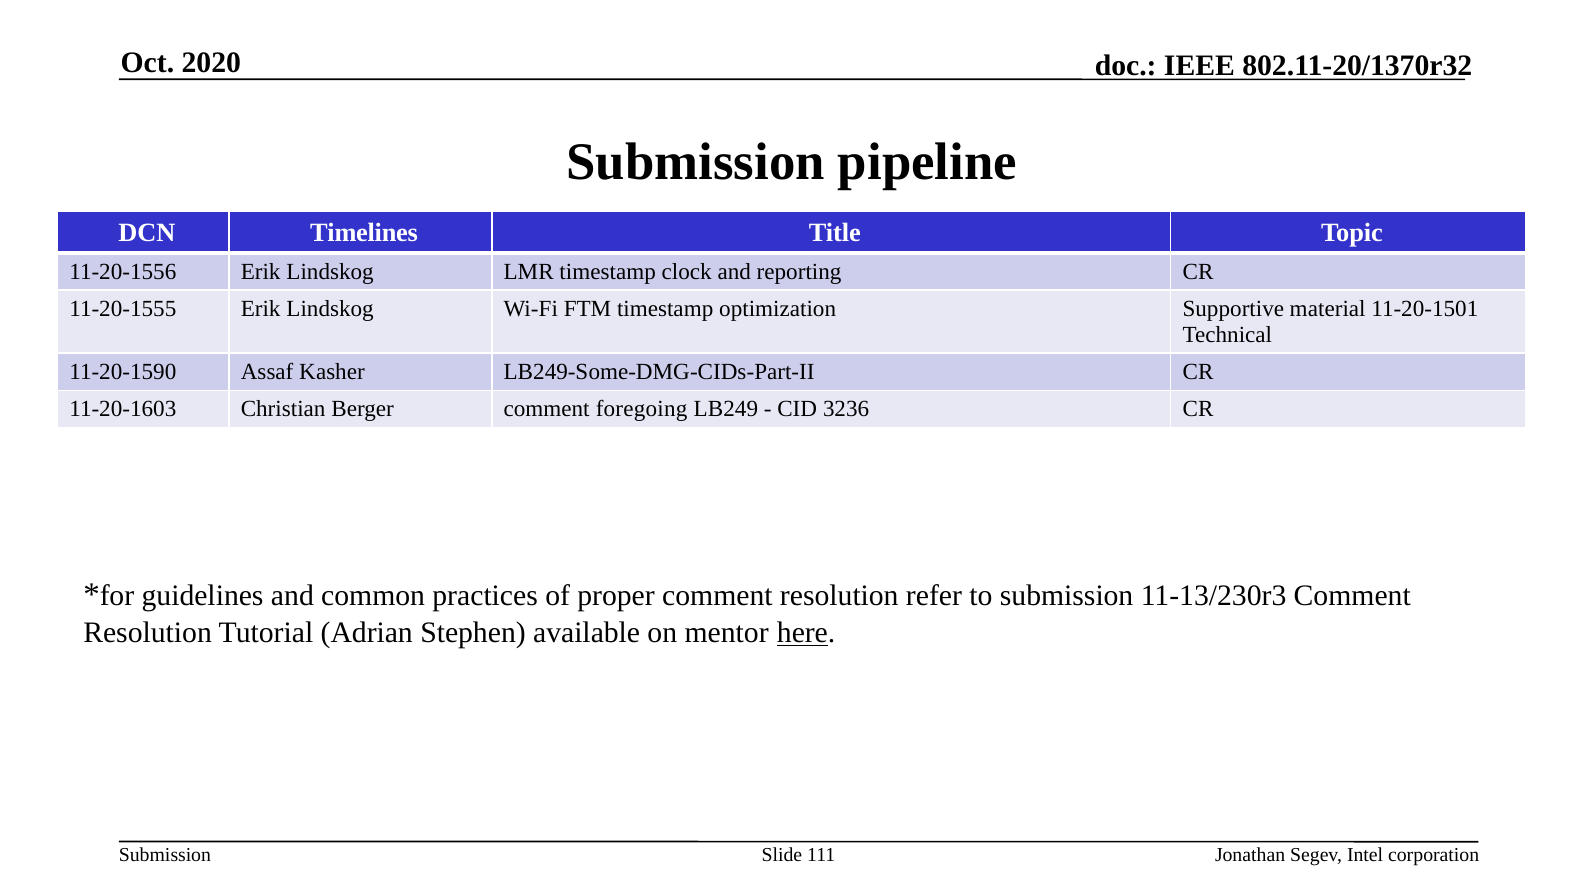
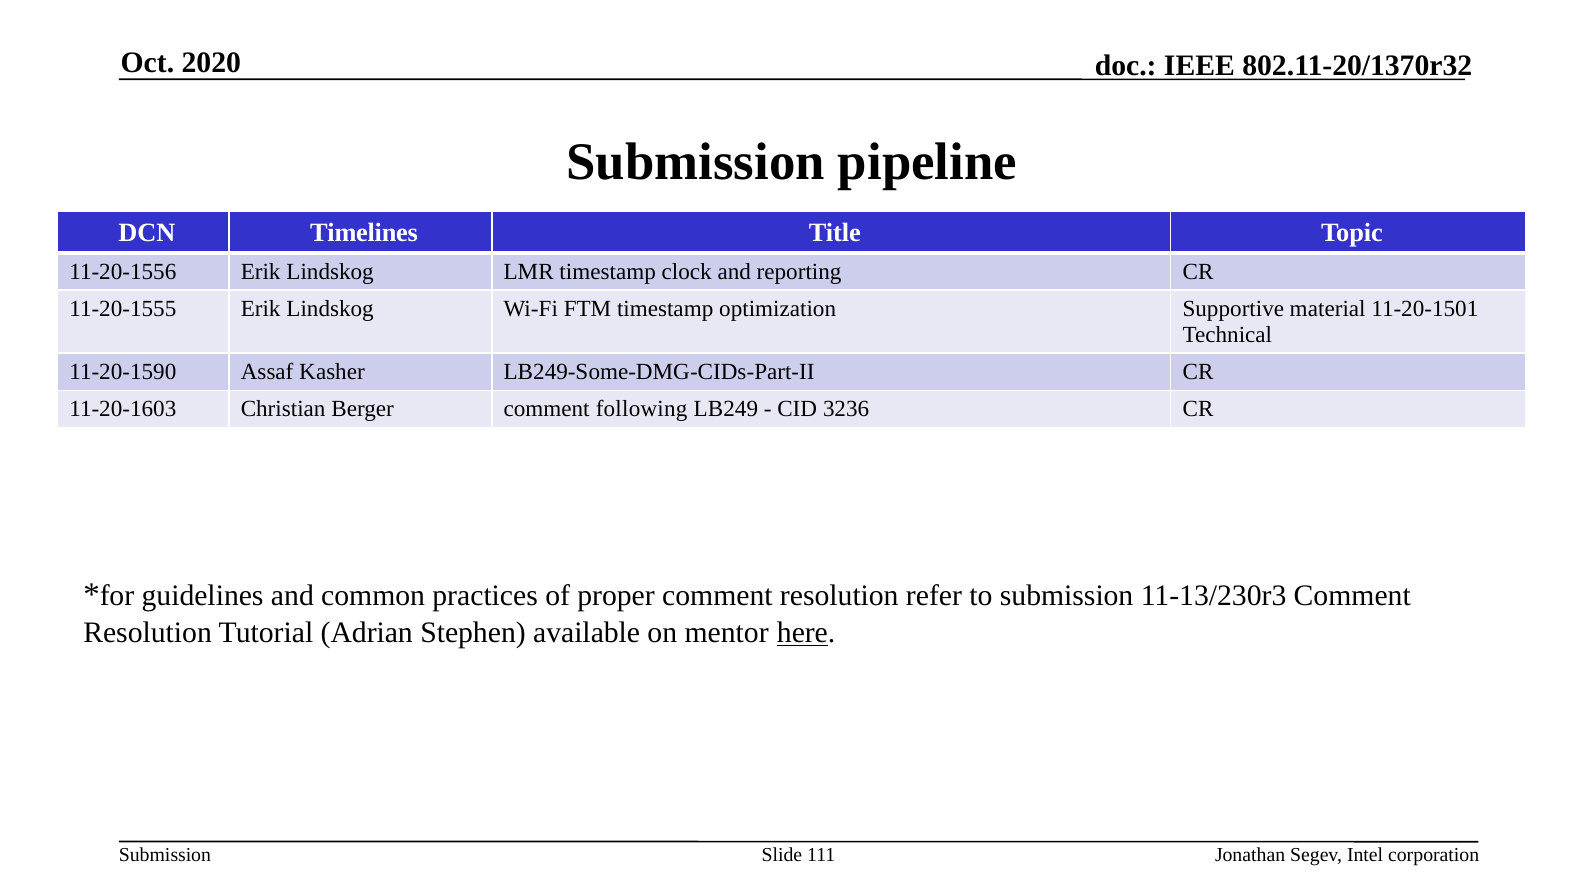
foregoing: foregoing -> following (642, 409)
